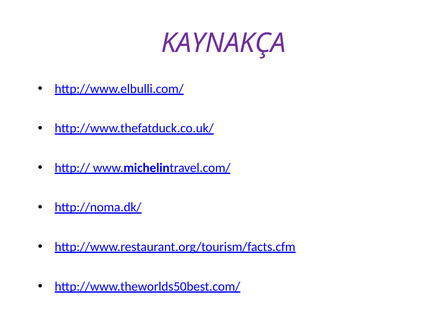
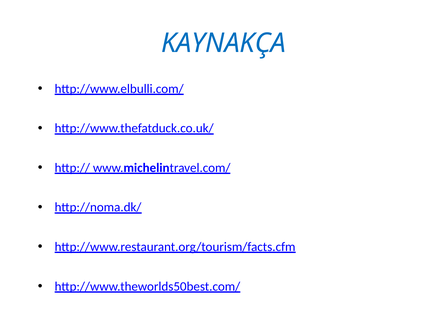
KAYNAKÇA colour: purple -> blue (224, 43)
